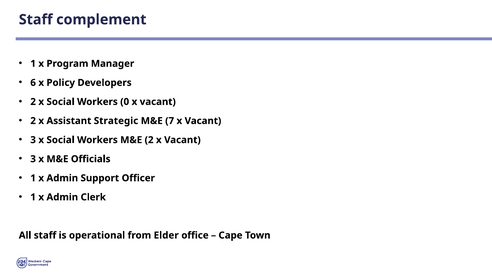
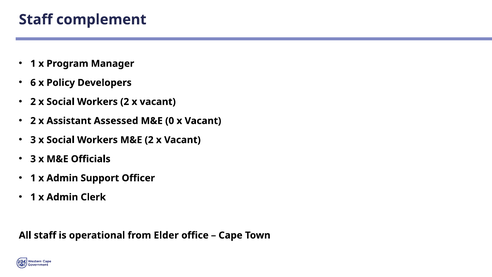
Workers 0: 0 -> 2 (125, 102)
Strategic: Strategic -> Assessed (116, 121)
7: 7 -> 0 (170, 121)
